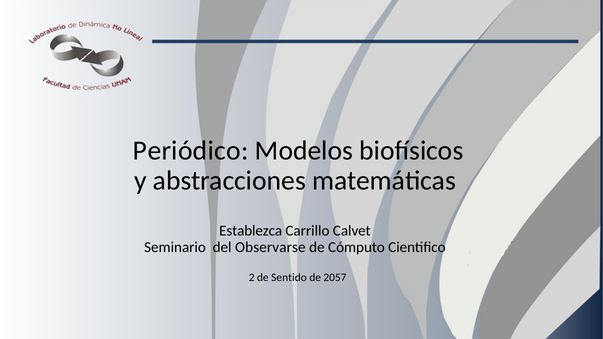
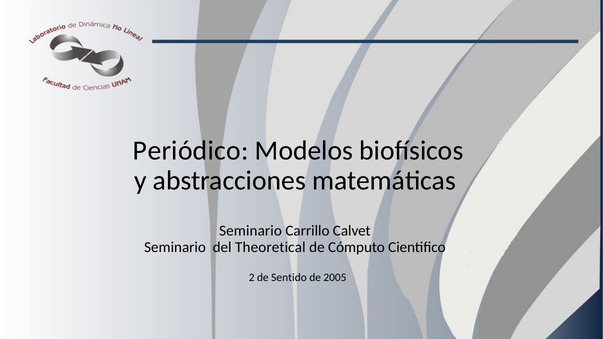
Establezca: Establezca -> Seminario (251, 231)
Observarse: Observarse -> Theoretical (270, 247)
2057: 2057 -> 2005 (335, 278)
